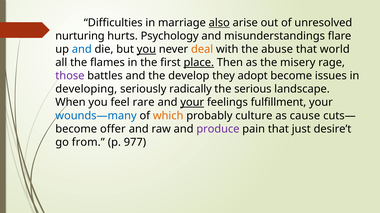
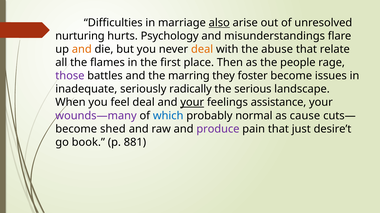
and colour: blue -> orange (82, 49)
you underline: present -> none (146, 49)
world: world -> relate (335, 49)
place underline: present -> none (199, 63)
misery: misery -> people (298, 63)
develop: develop -> marring (189, 76)
adopt: adopt -> foster (253, 76)
developing: developing -> inadequate (86, 89)
feel rare: rare -> deal (144, 103)
fulfillment: fulfillment -> assistance (279, 103)
wounds—many colour: blue -> purple (96, 116)
which colour: orange -> blue (168, 116)
culture: culture -> normal (254, 116)
offer: offer -> shed (113, 129)
from: from -> book (88, 143)
977: 977 -> 881 (135, 143)
